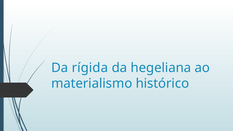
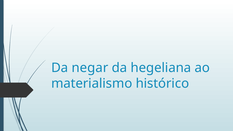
rígida: rígida -> negar (90, 68)
